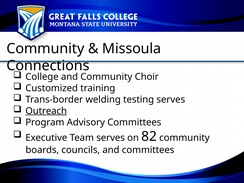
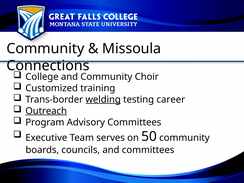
welding underline: none -> present (103, 99)
testing serves: serves -> career (171, 99)
82: 82 -> 50 (149, 136)
